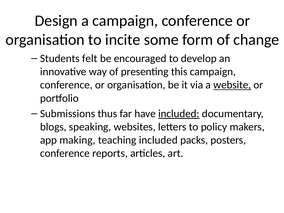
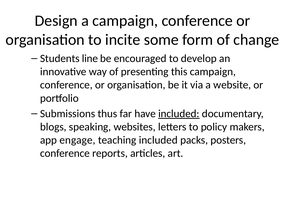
felt: felt -> line (90, 58)
website underline: present -> none (232, 85)
making: making -> engage (77, 140)
